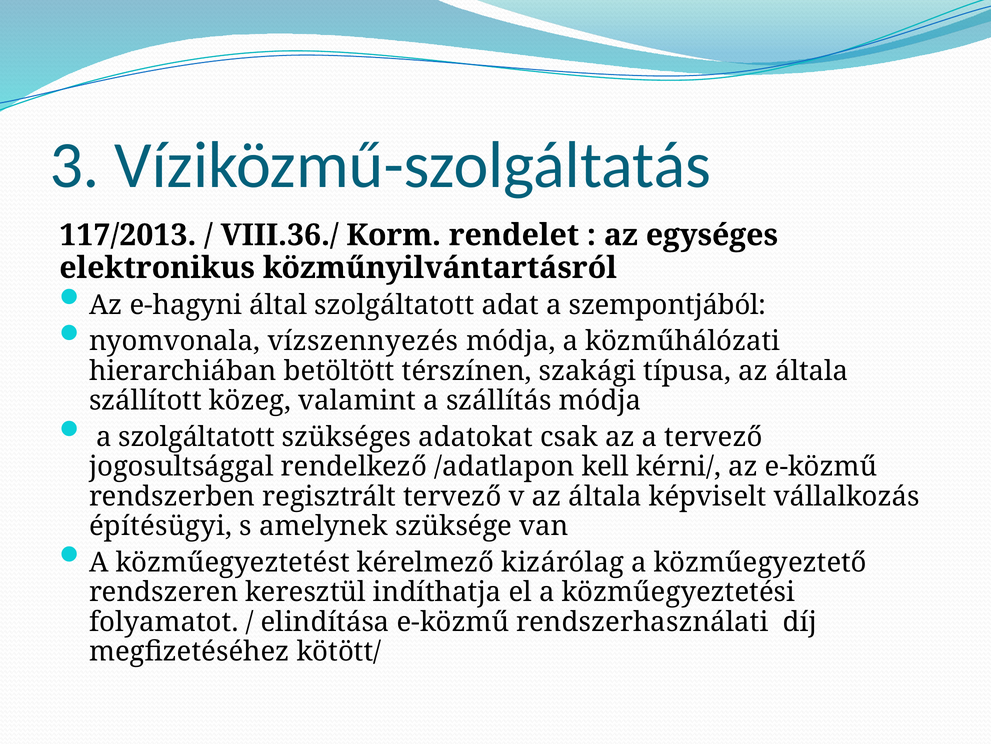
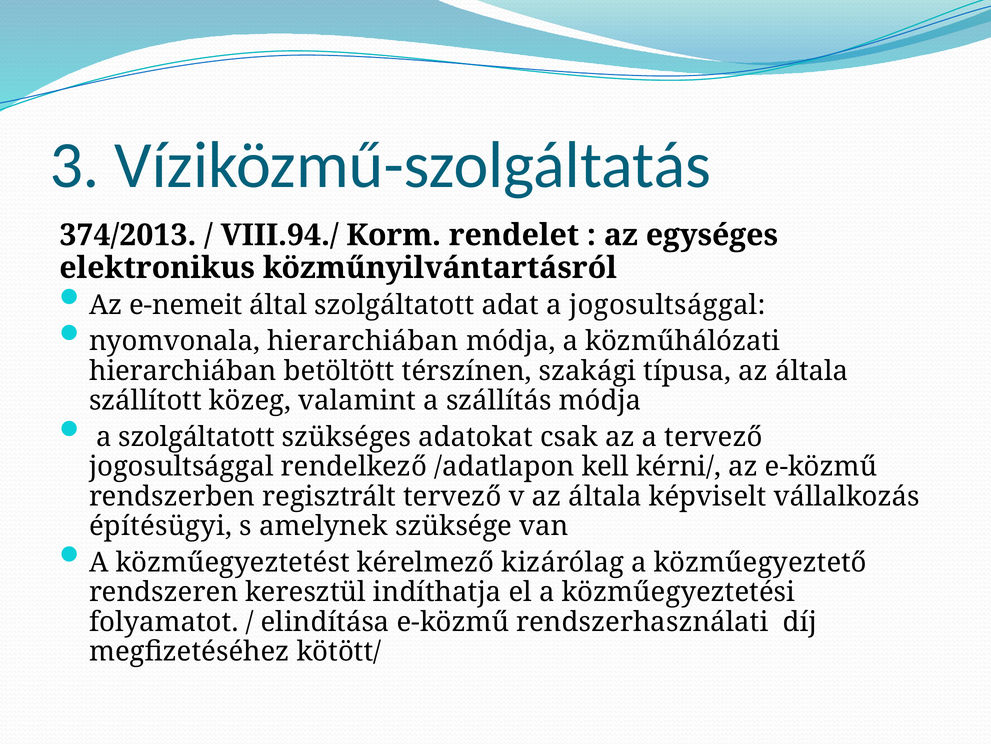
117/2013: 117/2013 -> 374/2013 (128, 235)
VIII.36./: VIII.36./ -> VIII.94./ (280, 235)
e-hagyni: e-hagyni -> e-nemeit (186, 305)
a szempontjából: szempontjából -> jogosultsággal (667, 305)
nyomvonala vízszennyezés: vízszennyezés -> hierarchiában (363, 341)
